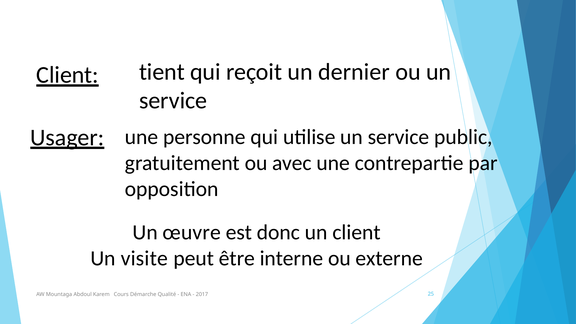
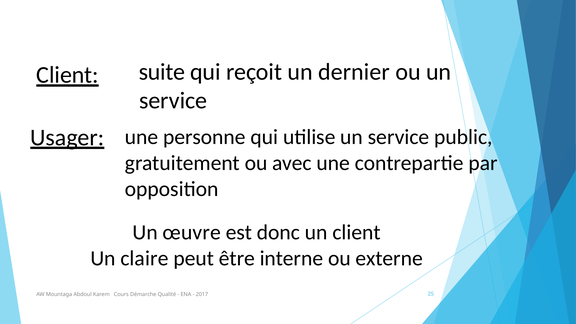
tient: tient -> suite (162, 72)
visite: visite -> claire (144, 258)
